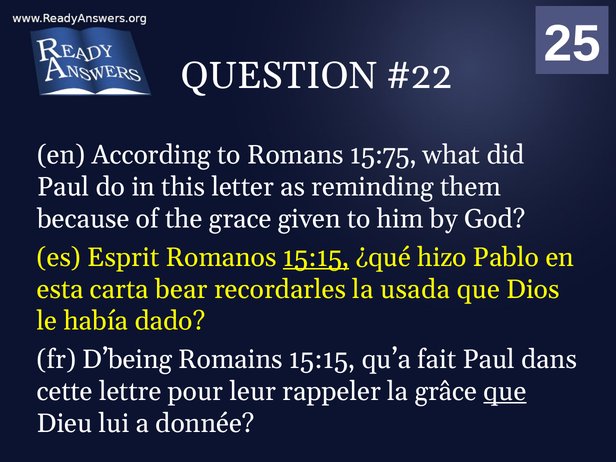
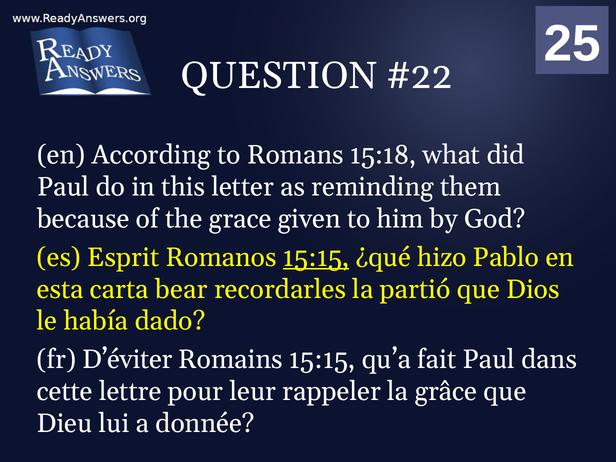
15:75: 15:75 -> 15:18 (383, 155)
usada: usada -> partió (415, 289)
D’being: D’being -> D’éviter (127, 360)
que underline: present -> none (505, 391)
